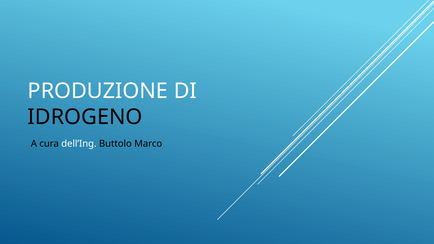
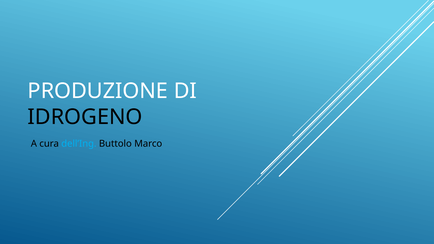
dell’Ing colour: white -> light blue (79, 144)
